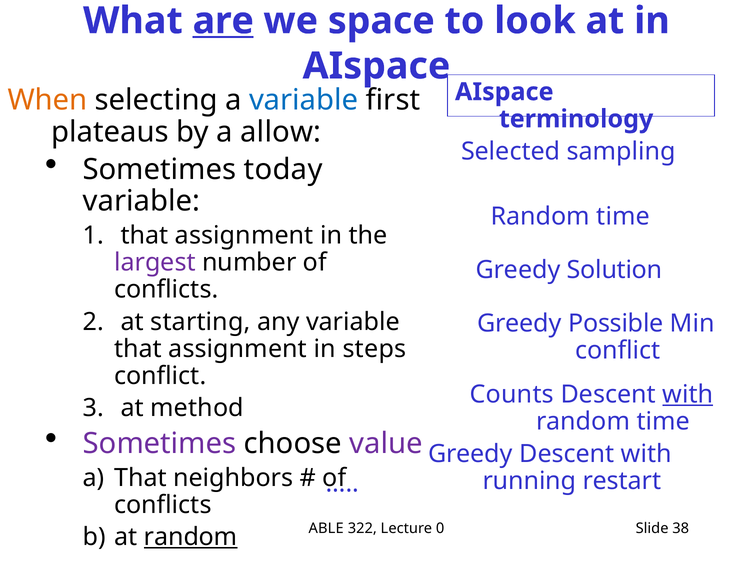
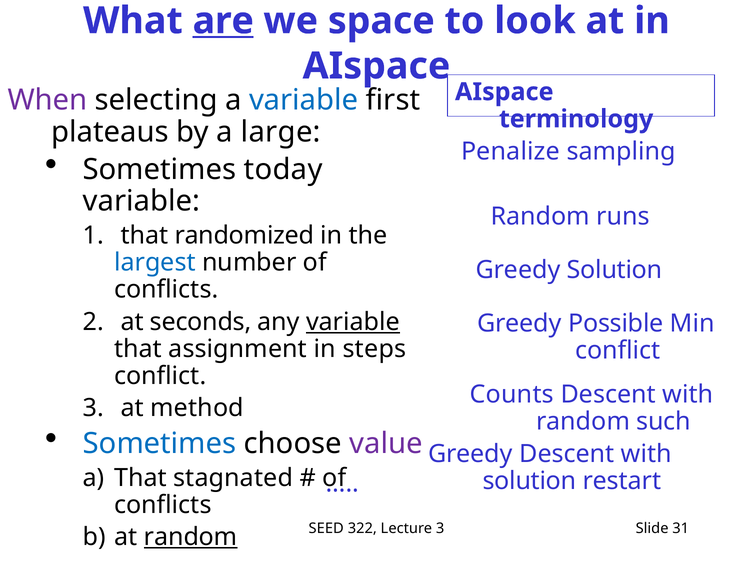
When colour: orange -> purple (47, 100)
allow: allow -> large (281, 132)
Selected: Selected -> Penalize (511, 151)
time: time -> runs (623, 216)
assignment: assignment -> randomized (244, 235)
largest colour: purple -> blue (155, 262)
starting: starting -> seconds (201, 322)
variable underline: none -> present (353, 322)
with underline: present -> none (688, 394)
time: time -> such (664, 421)
Sometimes colour: purple -> blue (160, 443)
neighbors: neighbors -> stagnated (233, 478)
running: running -> solution (530, 481)
ABLE: ABLE -> SEED (326, 528)
Lecture 0: 0 -> 3 (440, 528)
38: 38 -> 31 (681, 528)
